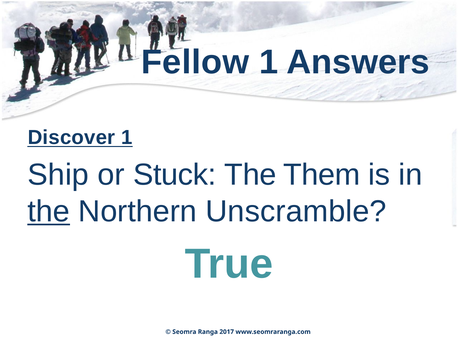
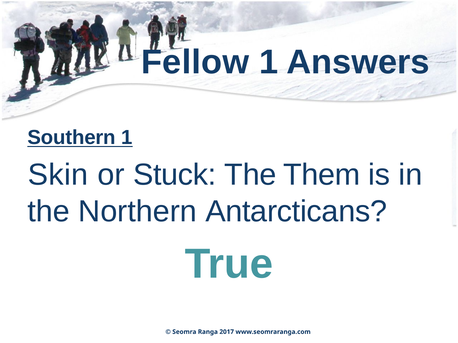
Discover: Discover -> Southern (72, 138)
Ship: Ship -> Skin (58, 175)
the underline: present -> none (49, 212)
Unscramble: Unscramble -> Antarcticans (296, 212)
